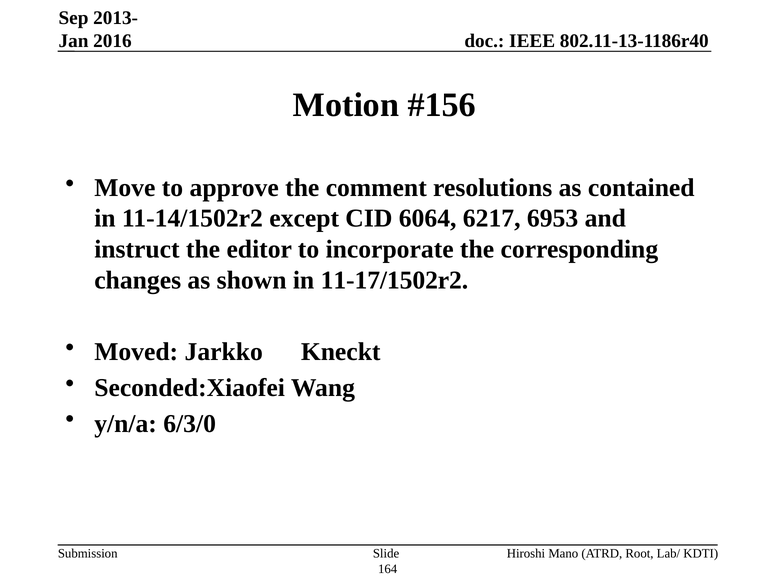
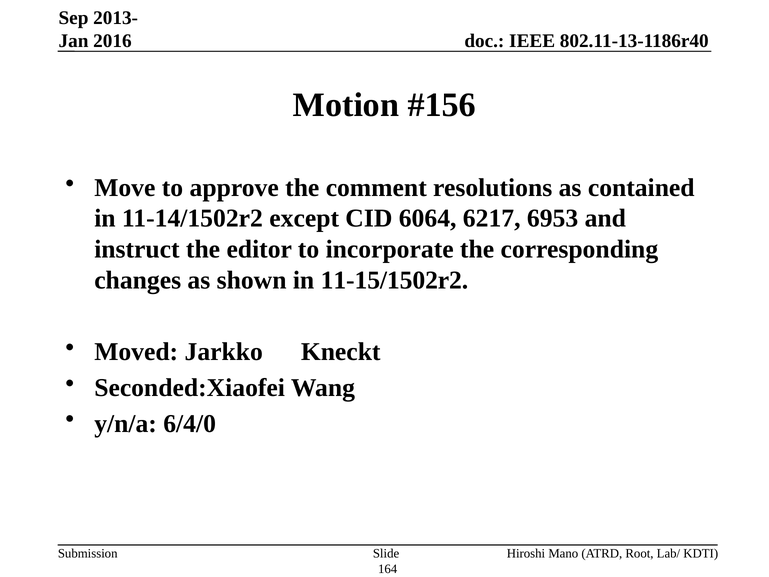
11-17/1502r2: 11-17/1502r2 -> 11-15/1502r2 (394, 280)
6/3/0: 6/3/0 -> 6/4/0 (190, 423)
